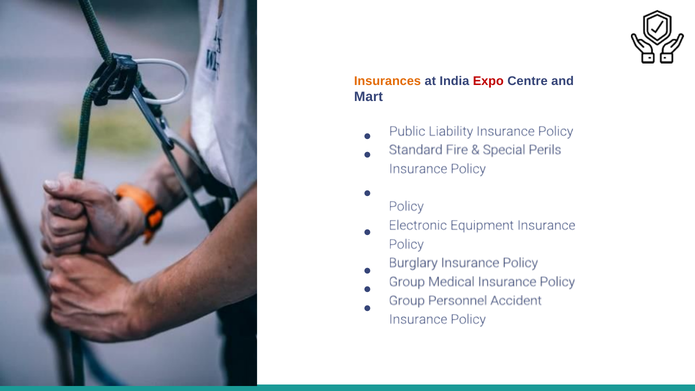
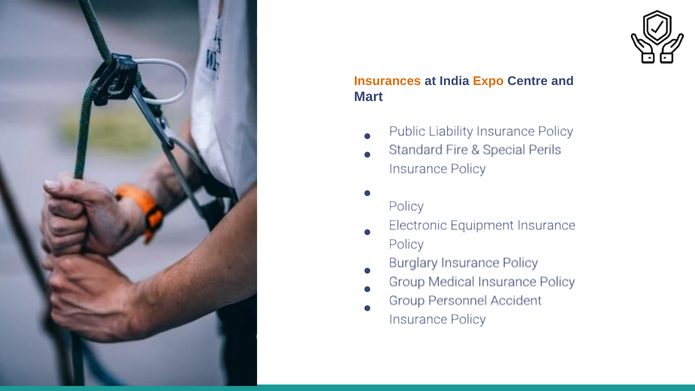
Expo colour: red -> orange (488, 81)
